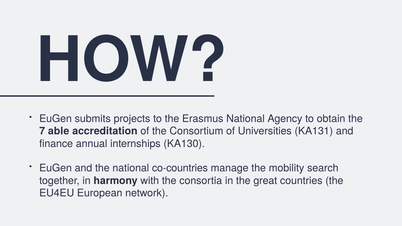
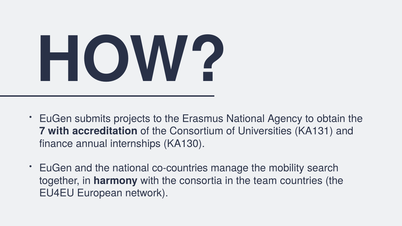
7 able: able -> with (59, 131)
great: great -> team (265, 181)
